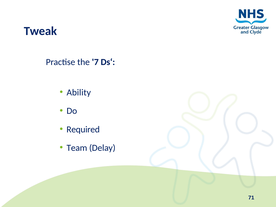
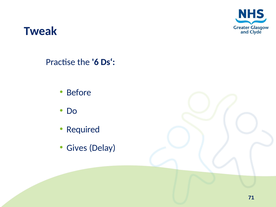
7: 7 -> 6 (95, 62)
Ability: Ability -> Before (79, 92)
Team: Team -> Gives (77, 148)
